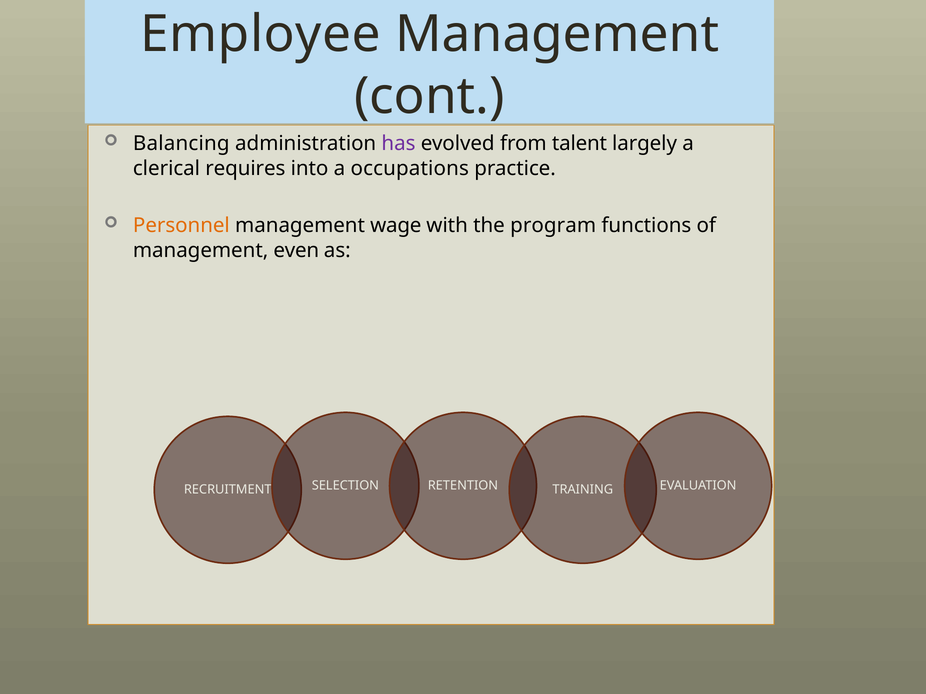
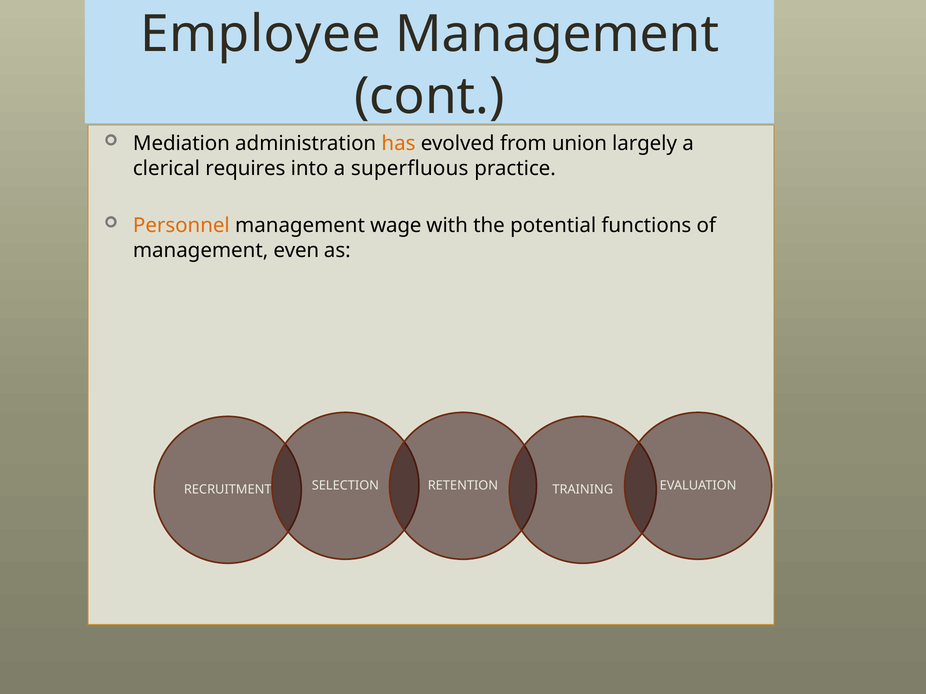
Balancing: Balancing -> Mediation (181, 144)
has colour: purple -> orange (399, 144)
talent: talent -> union (579, 144)
occupations: occupations -> superfluous (410, 168)
program: program -> potential (553, 226)
